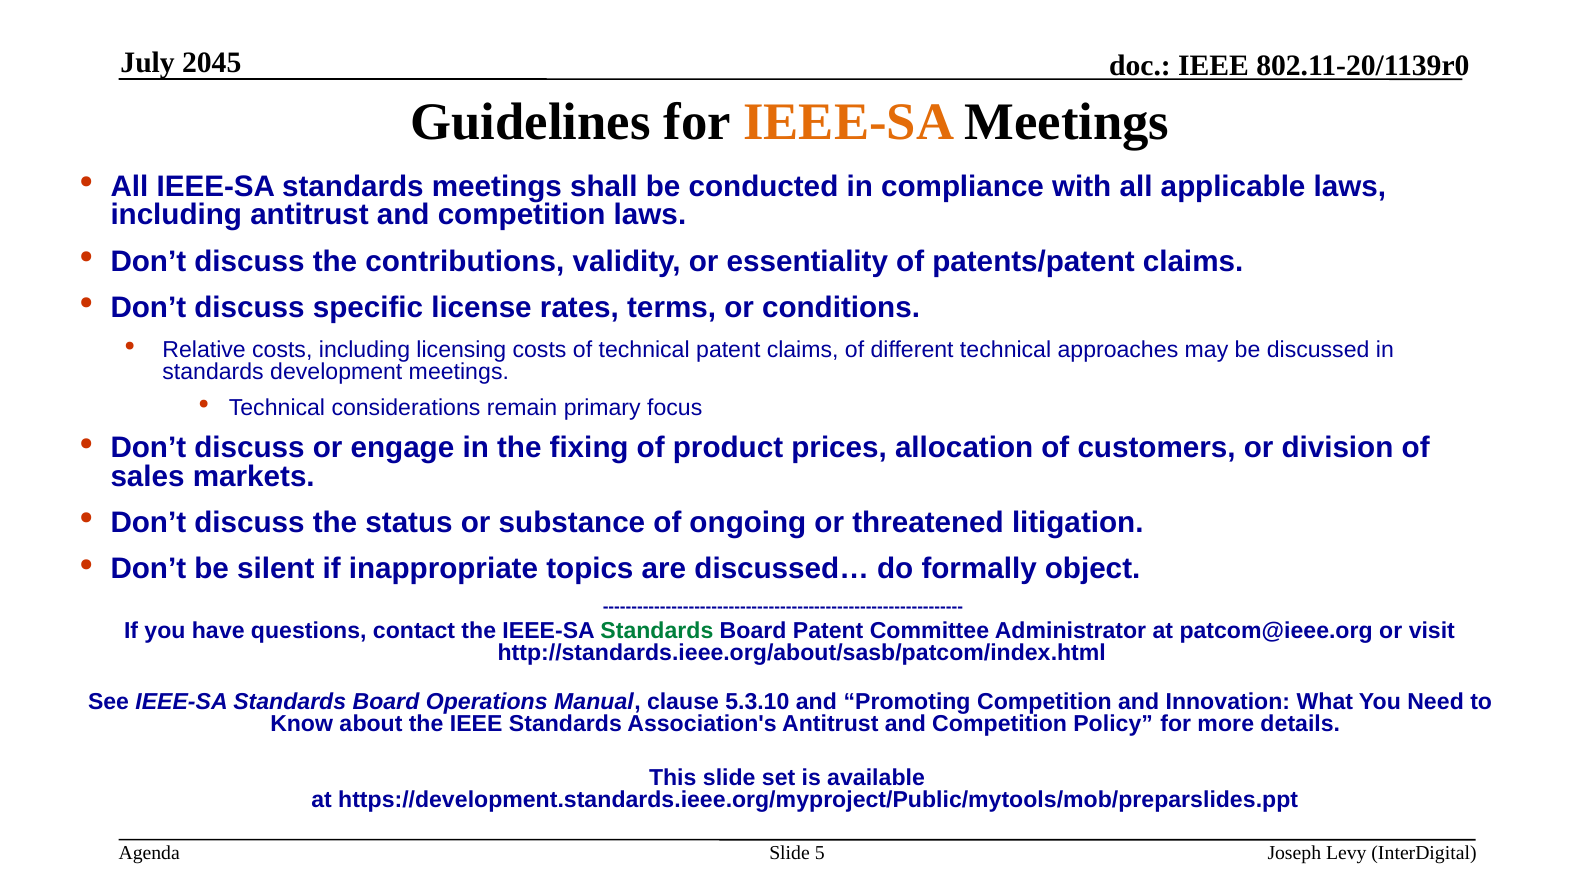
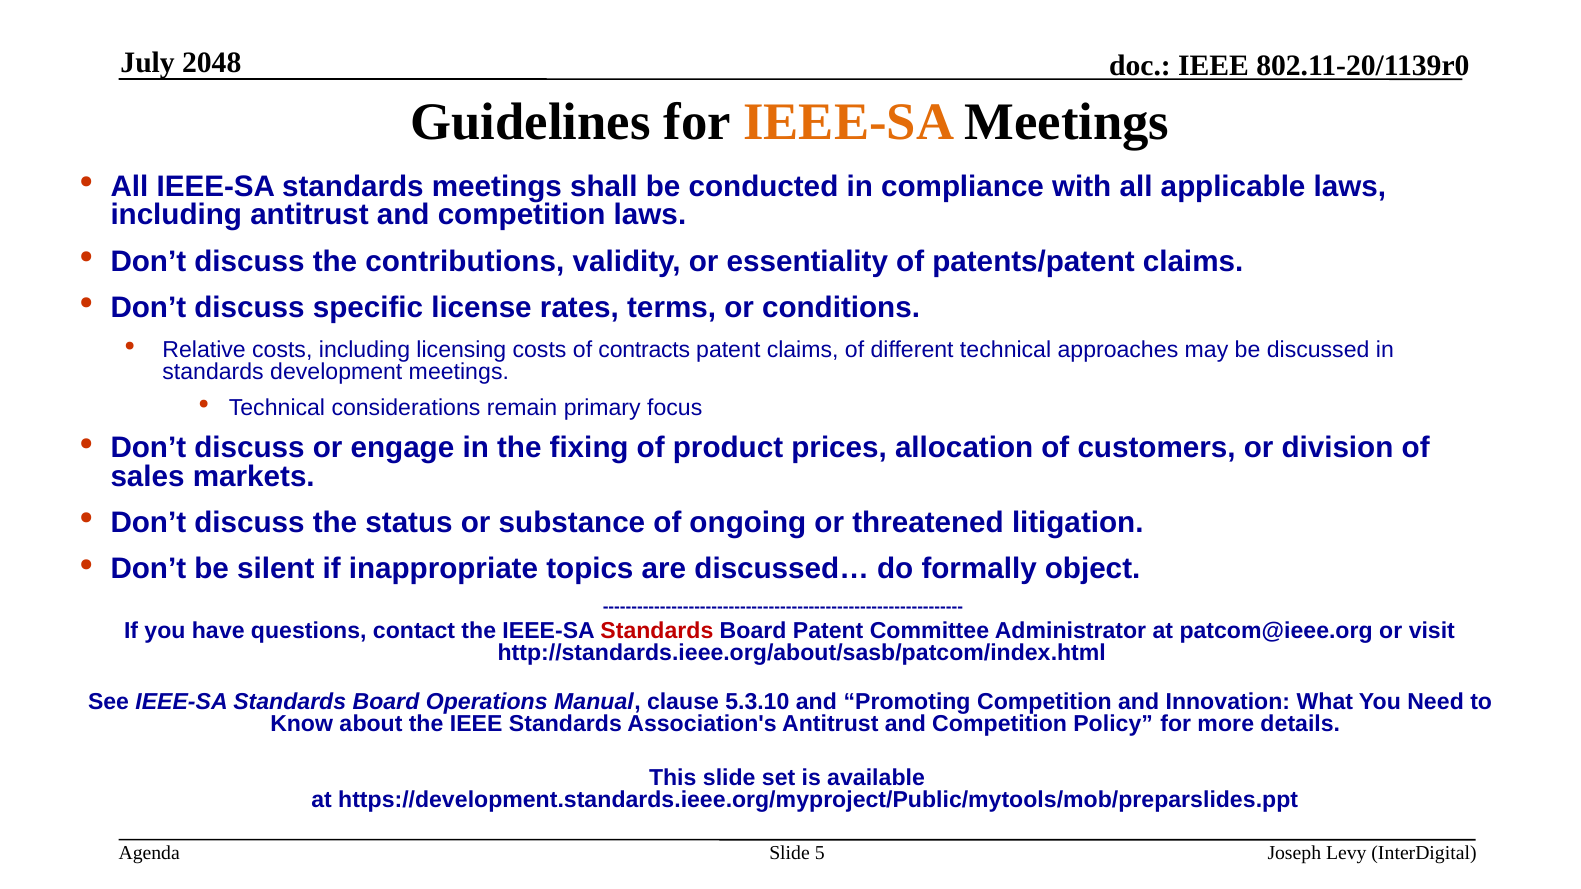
2045: 2045 -> 2048 (212, 63)
of technical: technical -> contracts (644, 350)
Standards colour: green -> red (657, 631)
